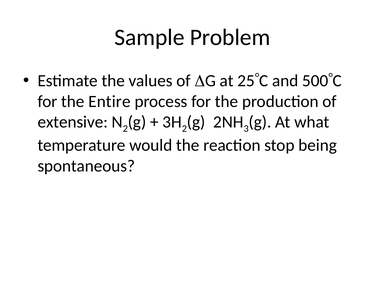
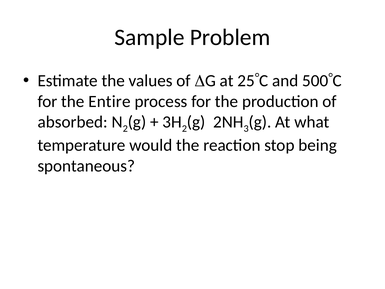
extensive: extensive -> absorbed (73, 122)
